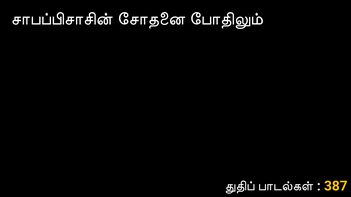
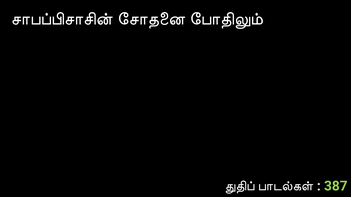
387 colour: yellow -> light green (336, 186)
